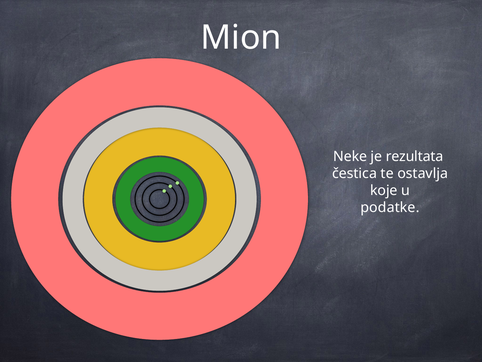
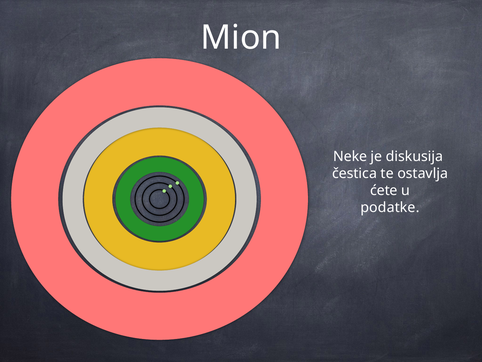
rezultata: rezultata -> diskusija (414, 156)
koje: koje -> ćete (384, 190)
